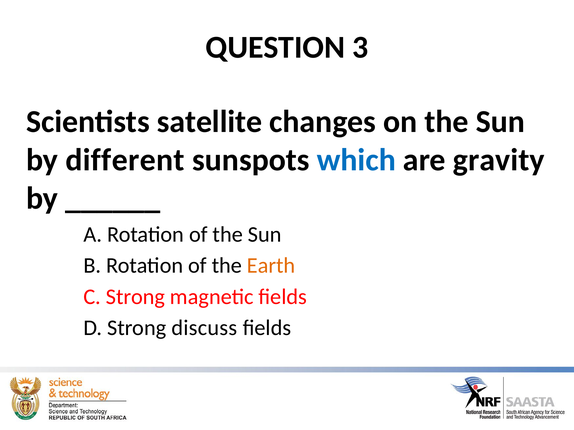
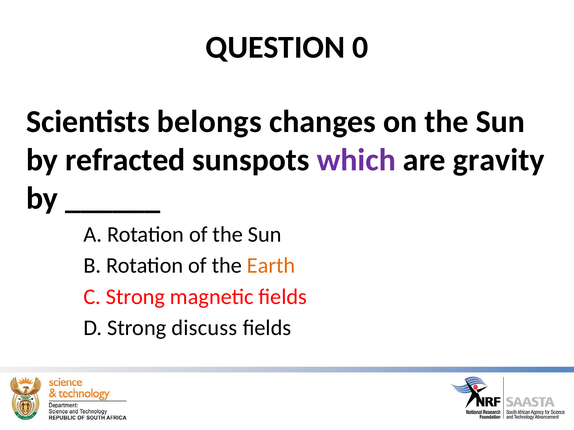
3: 3 -> 0 (360, 48)
satellite: satellite -> belongs (209, 122)
different: different -> refracted (125, 160)
which colour: blue -> purple (356, 160)
